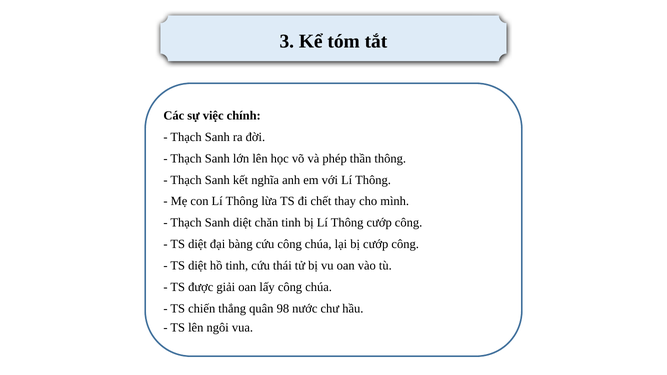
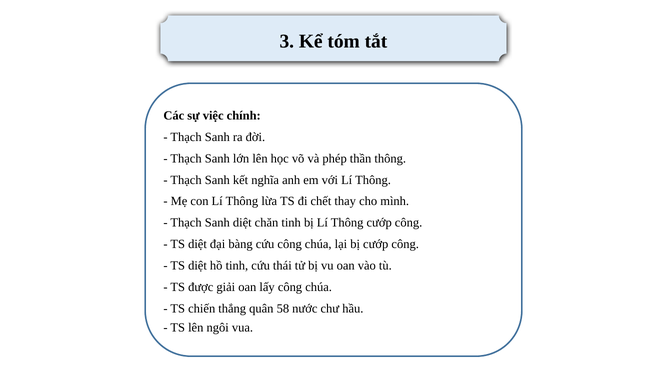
98: 98 -> 58 (283, 309)
